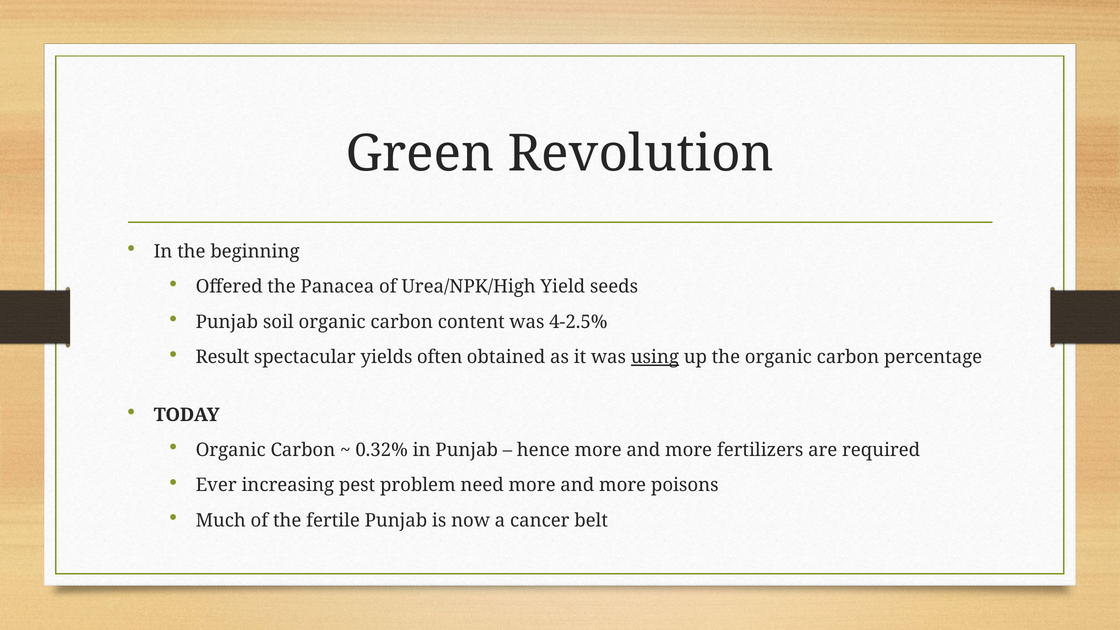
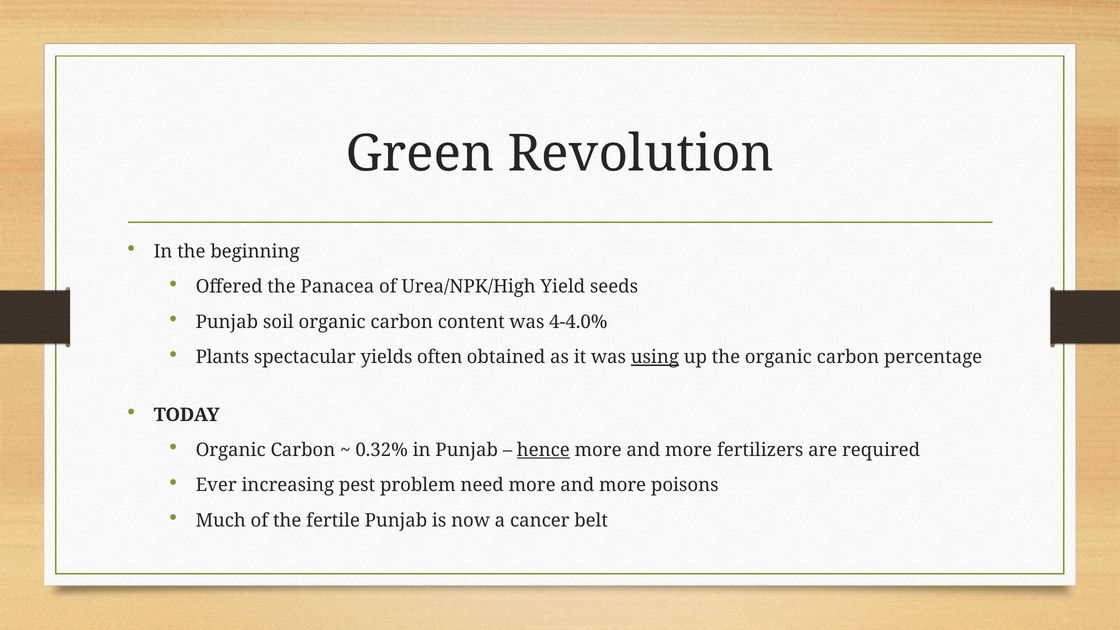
4-2.5%: 4-2.5% -> 4-4.0% (578, 322)
Result: Result -> Plants (222, 357)
hence underline: none -> present (543, 450)
